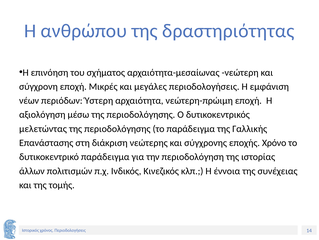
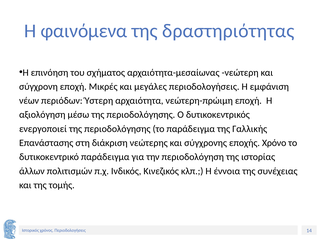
ανθρώπου: ανθρώπου -> φαινόμενα (84, 31)
μελετώντας: μελετώντας -> ενεργοποιεί (43, 128)
